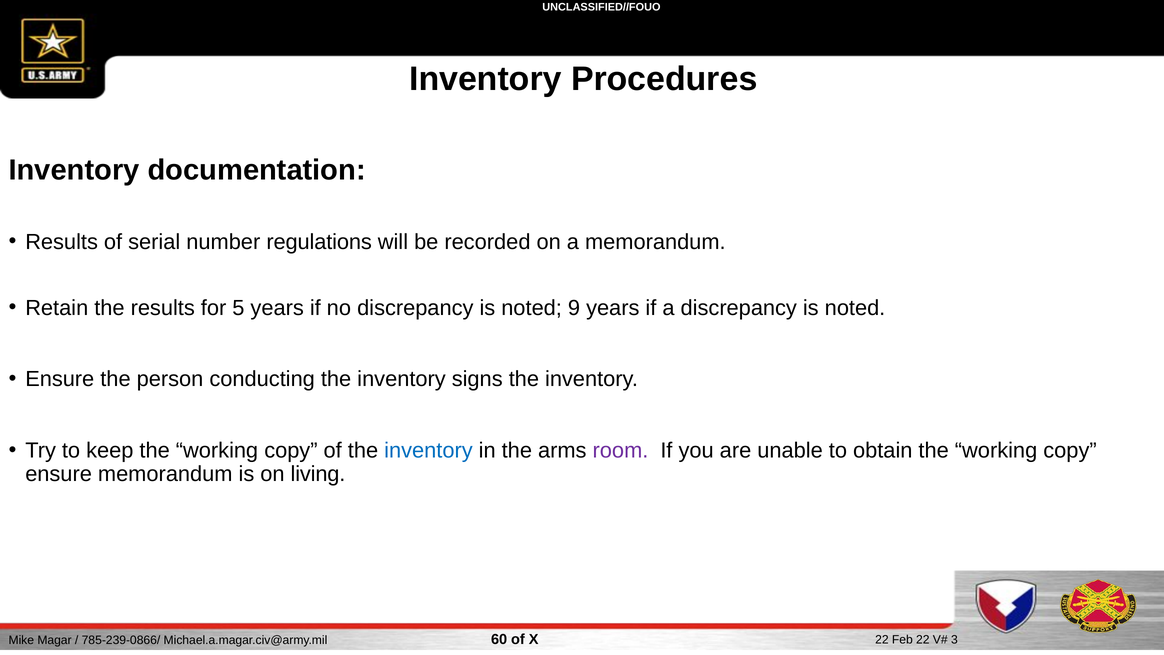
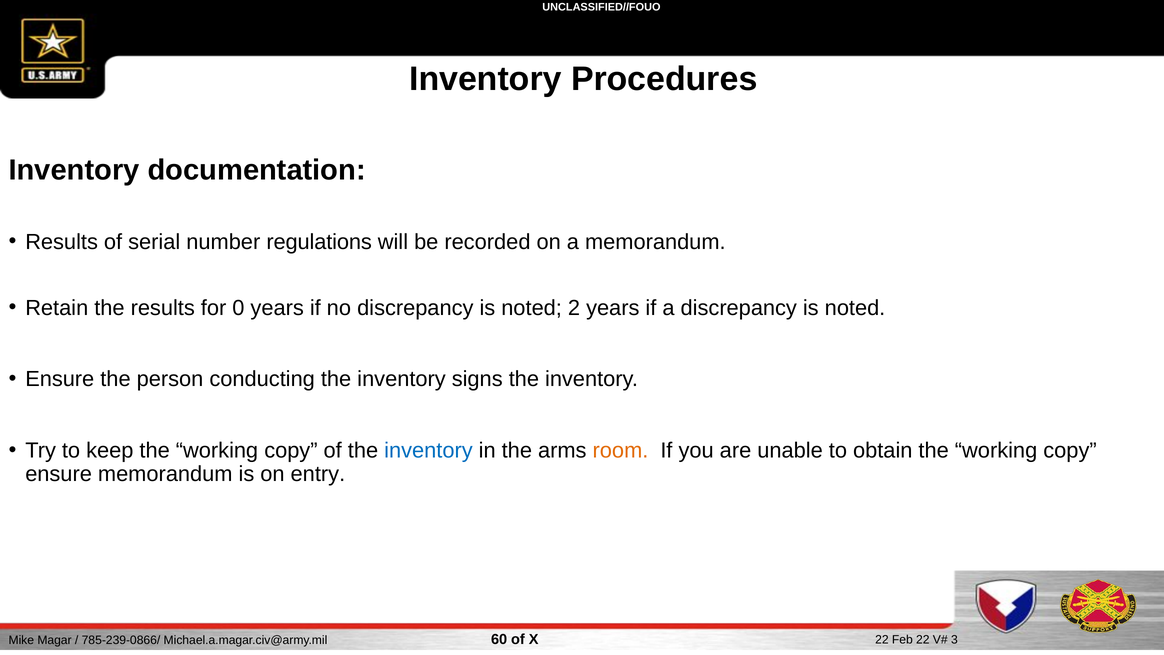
5: 5 -> 0 (238, 308)
9: 9 -> 2 (574, 308)
room colour: purple -> orange (620, 450)
living: living -> entry (318, 474)
